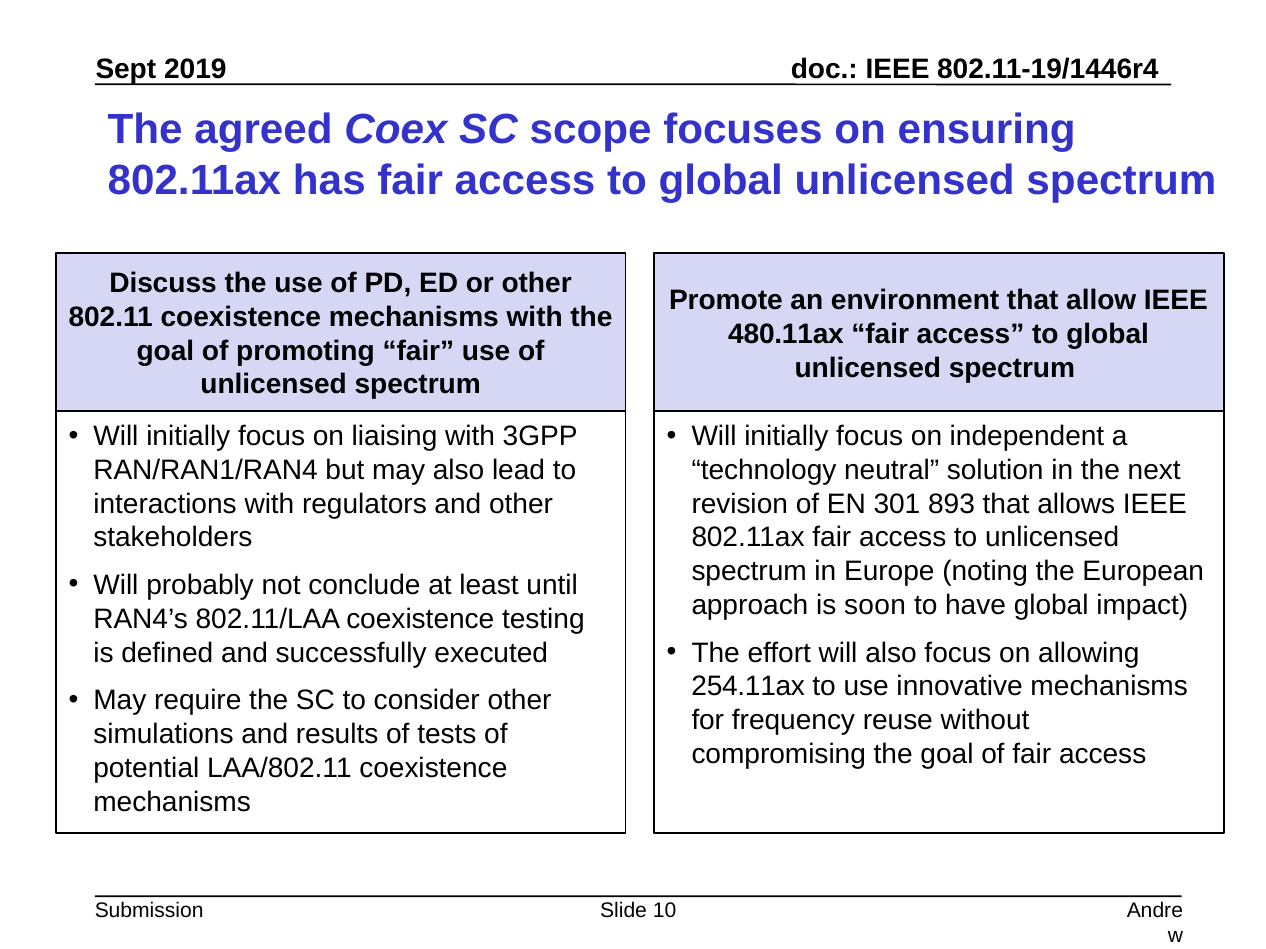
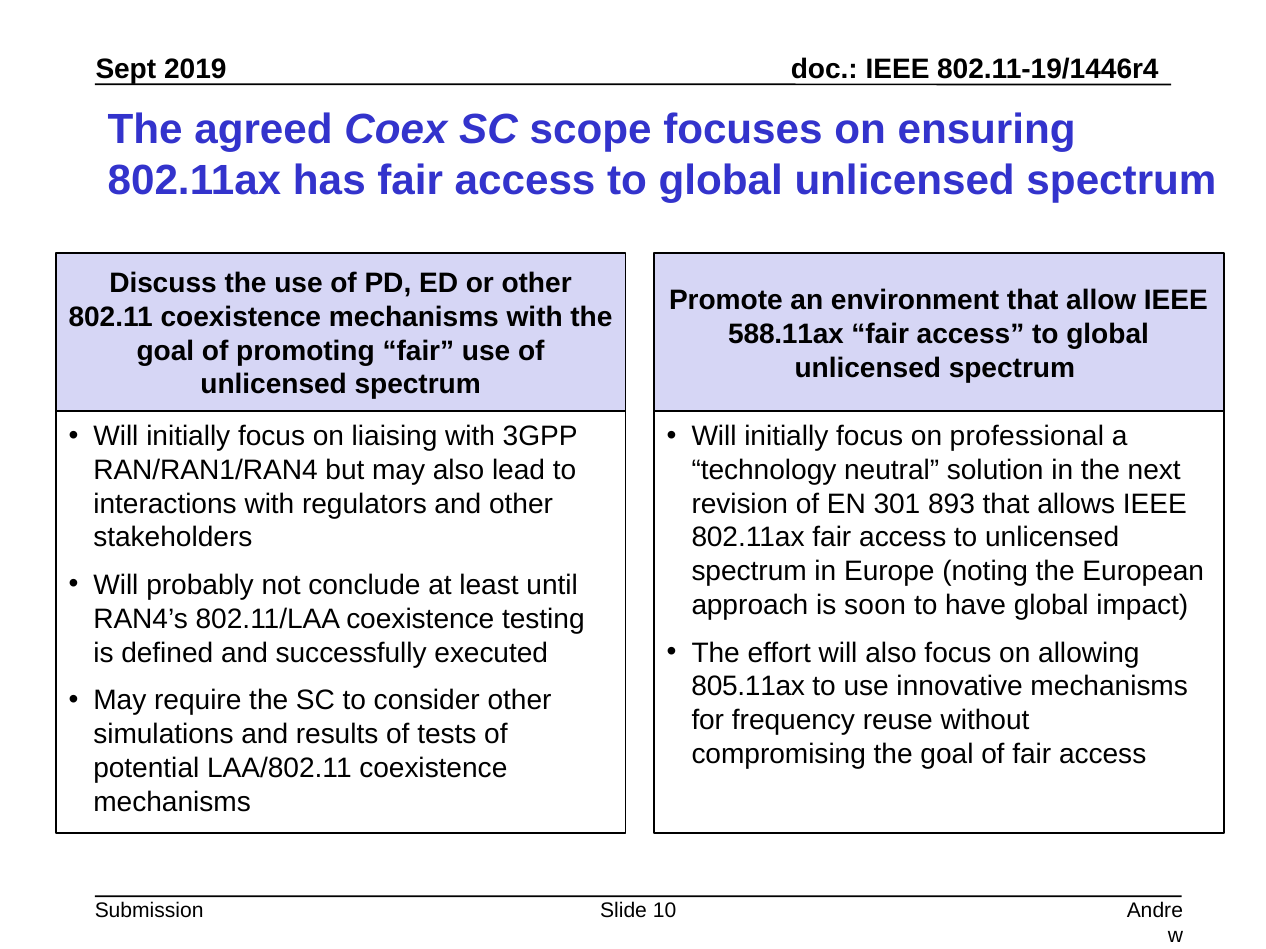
480.11ax: 480.11ax -> 588.11ax (786, 334)
independent: independent -> professional (1027, 437)
254.11ax: 254.11ax -> 805.11ax (748, 687)
